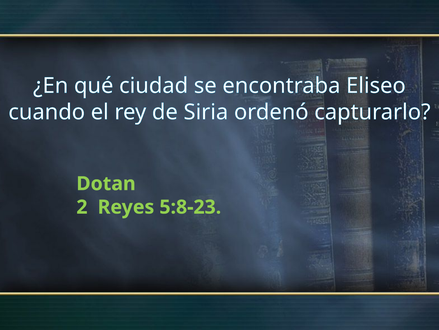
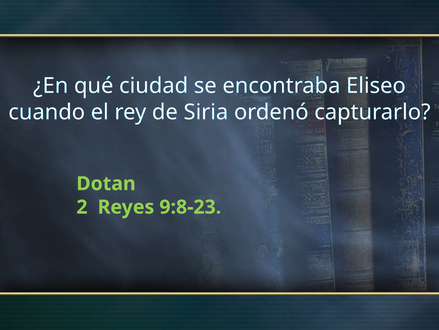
5:8-23: 5:8-23 -> 9:8-23 (190, 207)
